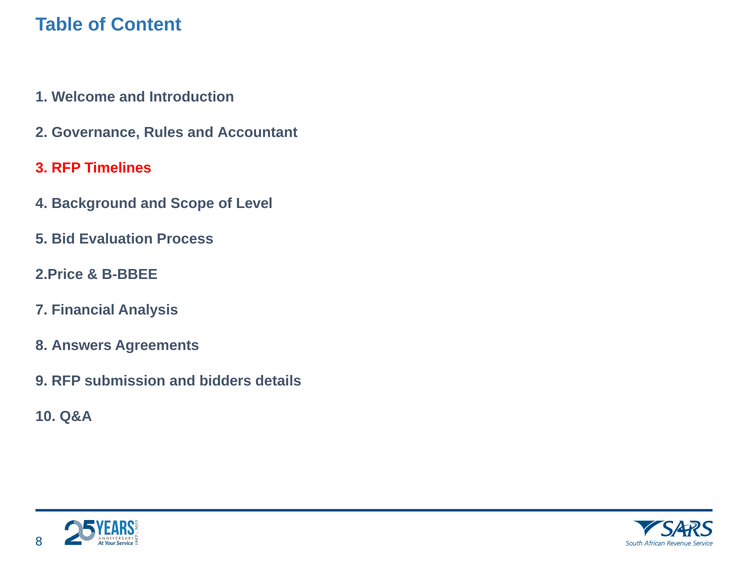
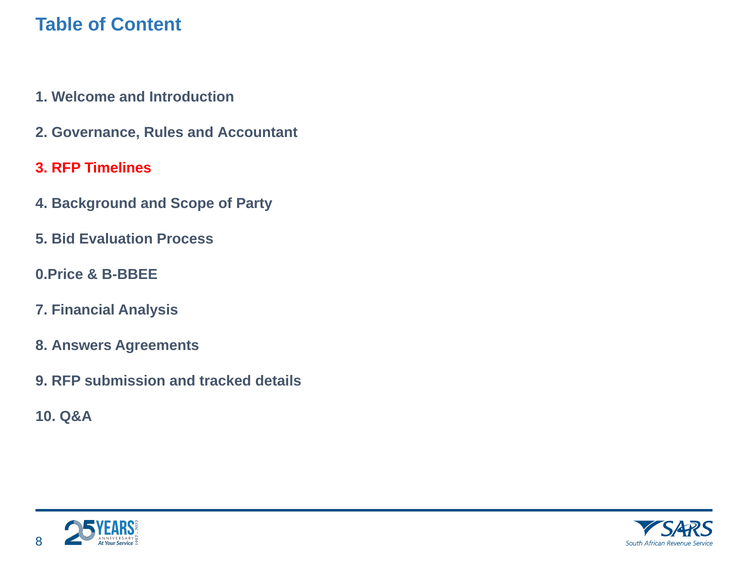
Level: Level -> Party (254, 203)
2.Price: 2.Price -> 0.Price (59, 274)
bidders: bidders -> tracked (225, 381)
